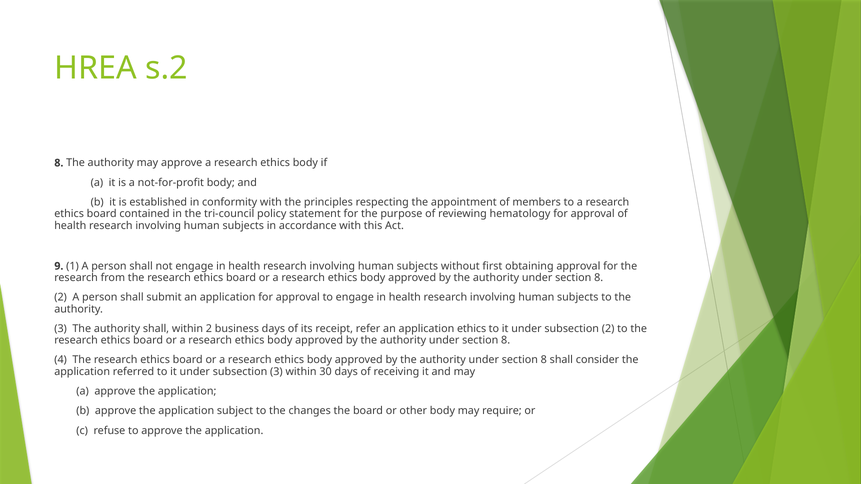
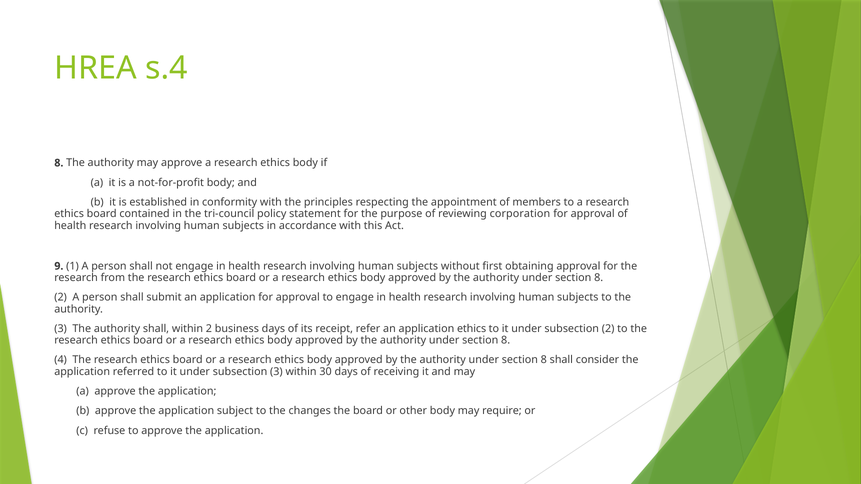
s.2: s.2 -> s.4 (166, 68)
hematology: hematology -> corporation (520, 214)
